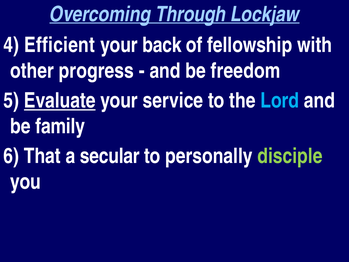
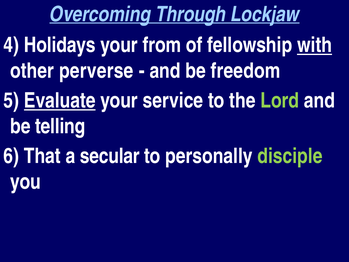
Efficient: Efficient -> Holidays (60, 45)
back: back -> from (162, 45)
with underline: none -> present (315, 45)
progress: progress -> perverse (96, 71)
Lord colour: light blue -> light green (280, 101)
family: family -> telling (60, 126)
